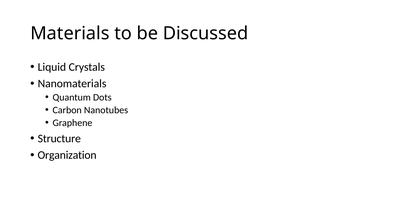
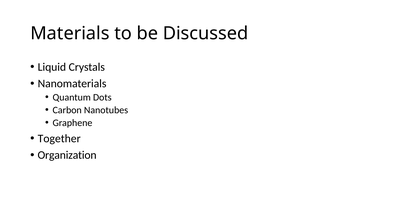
Structure: Structure -> Together (59, 139)
